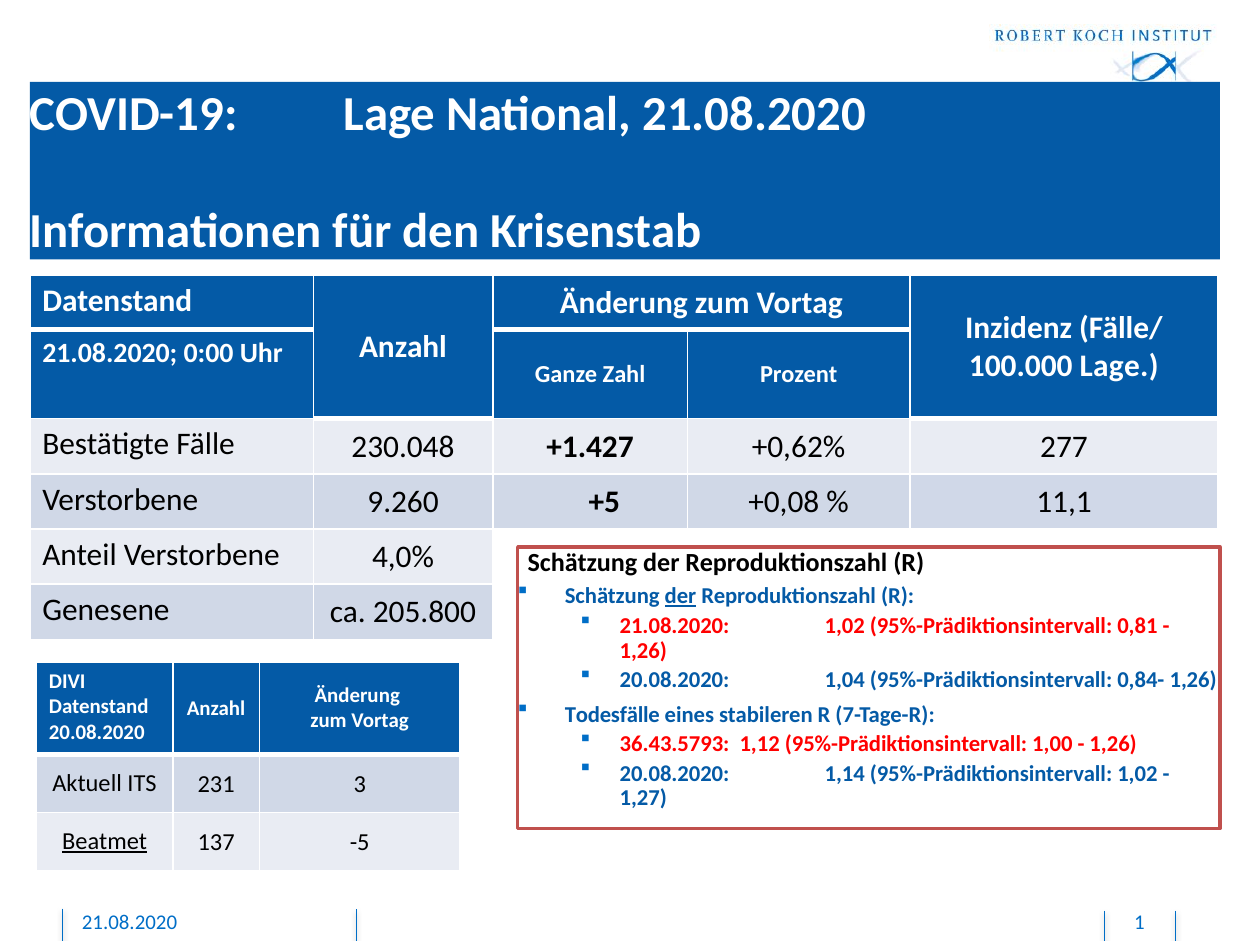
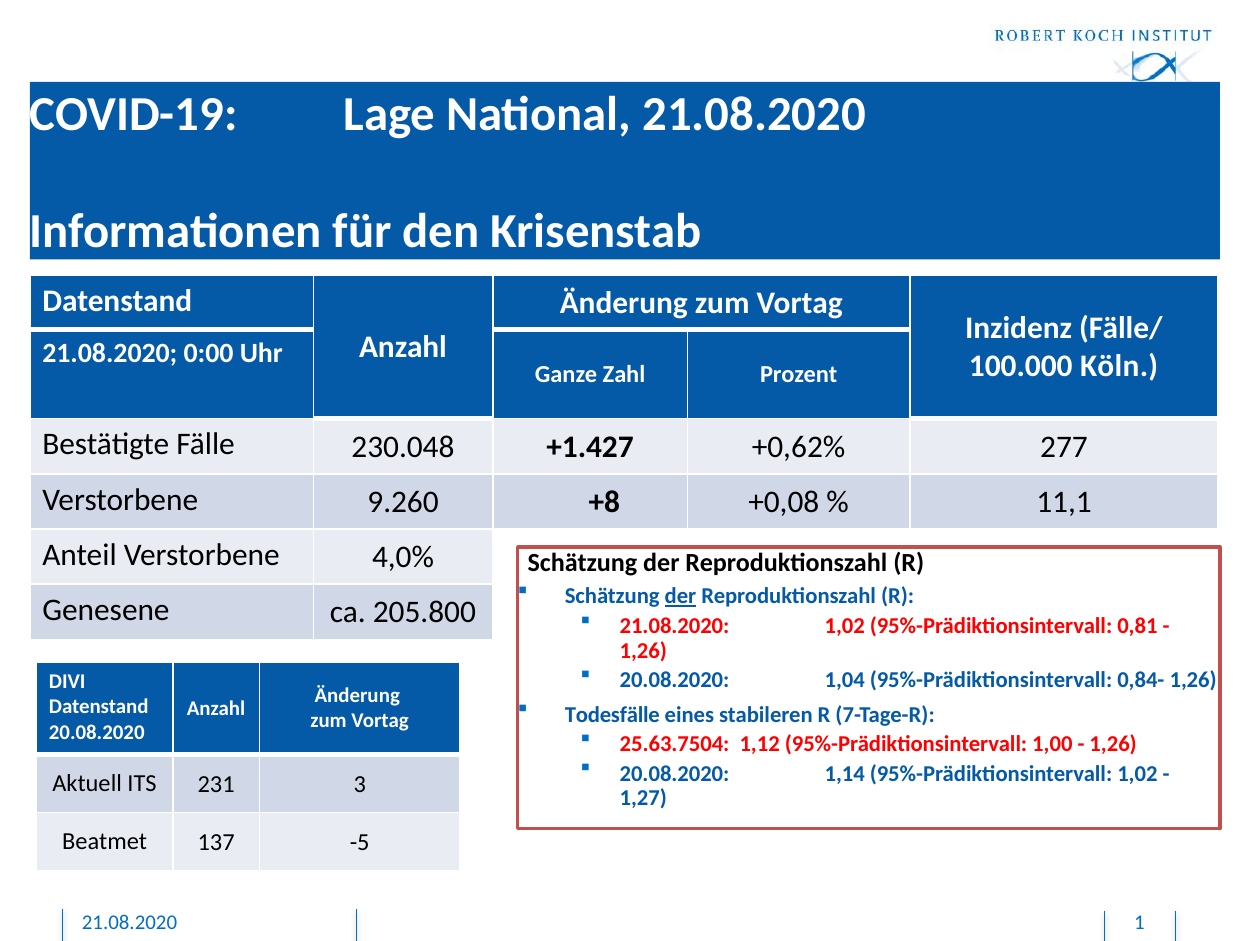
100.000 Lage: Lage -> Köln (1119, 366)
+5: +5 -> +8 (604, 502)
36.43.5793: 36.43.5793 -> 25.63.7504 (675, 744)
Beatmet underline: present -> none (105, 842)
